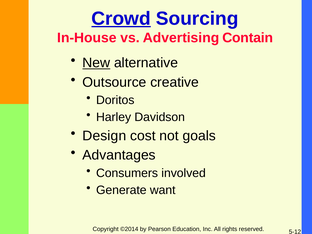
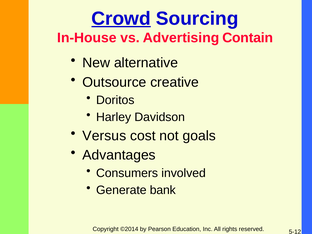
New underline: present -> none (96, 63)
Design: Design -> Versus (104, 136)
want: want -> bank (163, 190)
